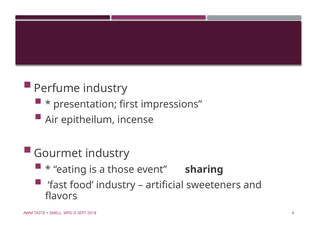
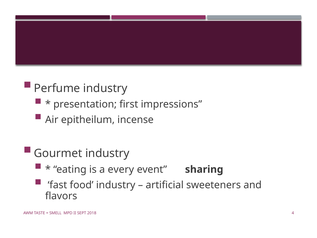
those: those -> every (121, 169)
